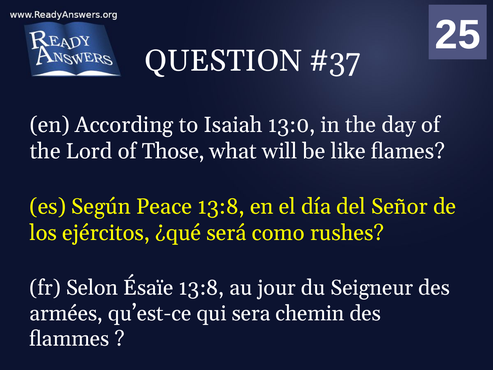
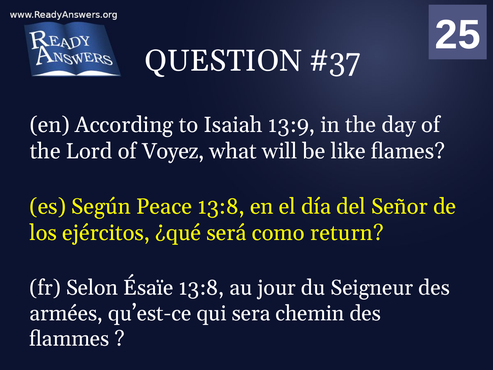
13:0: 13:0 -> 13:9 (292, 125)
Those: Those -> Voyez (173, 151)
rushes: rushes -> return (347, 233)
